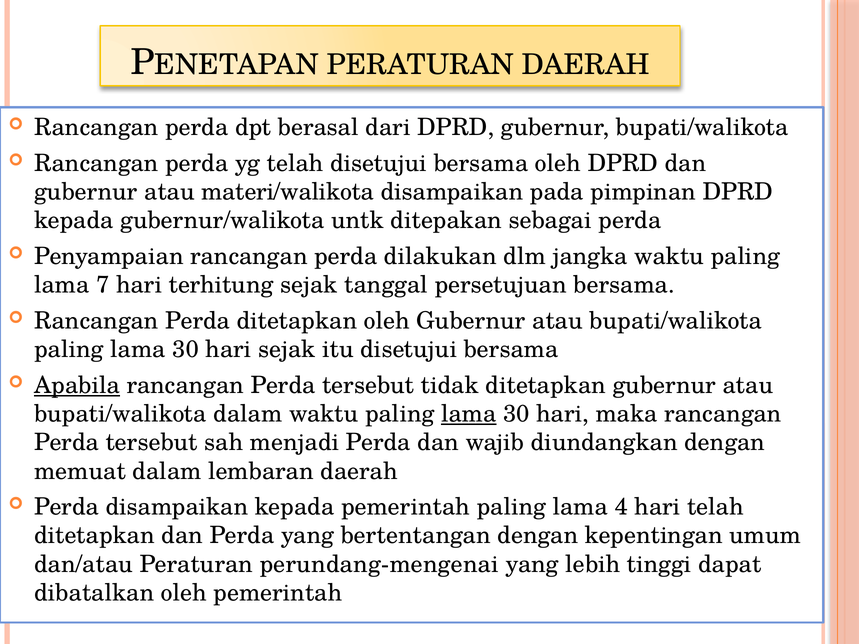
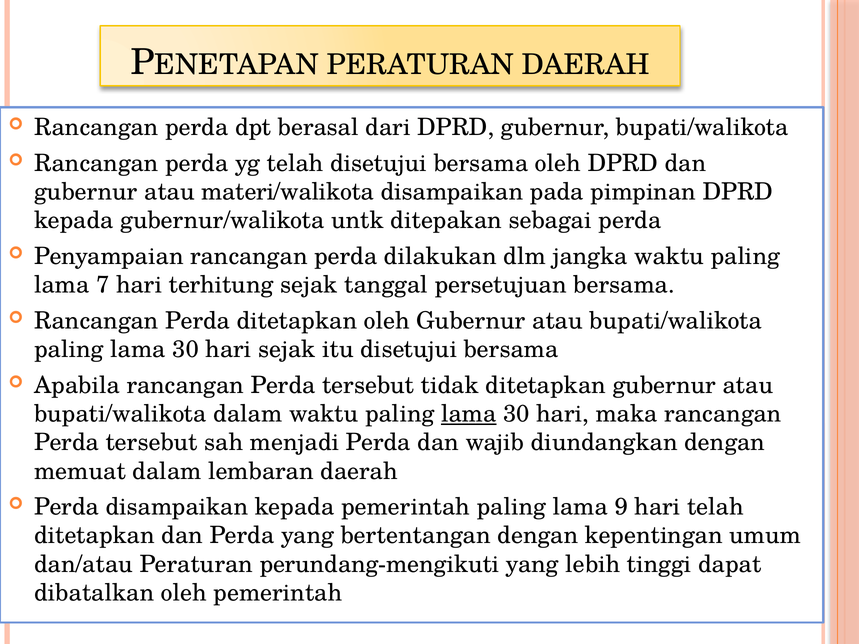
Apabila underline: present -> none (77, 385)
4: 4 -> 9 (621, 507)
perundang-mengenai: perundang-mengenai -> perundang-mengikuti (379, 564)
